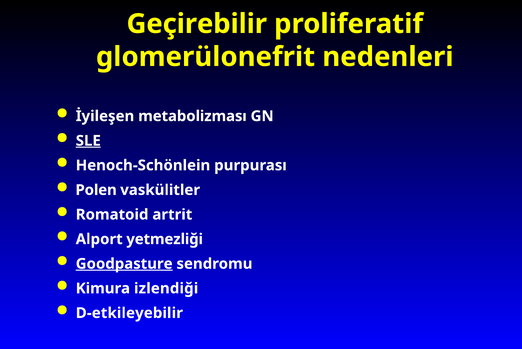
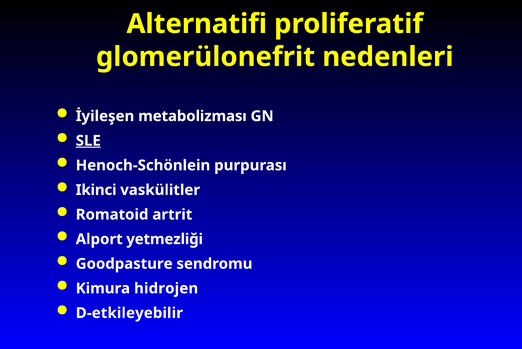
Geçirebilir: Geçirebilir -> Alternatifi (197, 24)
Polen: Polen -> Ikinci (96, 190)
Goodpasture underline: present -> none (124, 264)
izlendiği: izlendiği -> hidrojen (166, 289)
